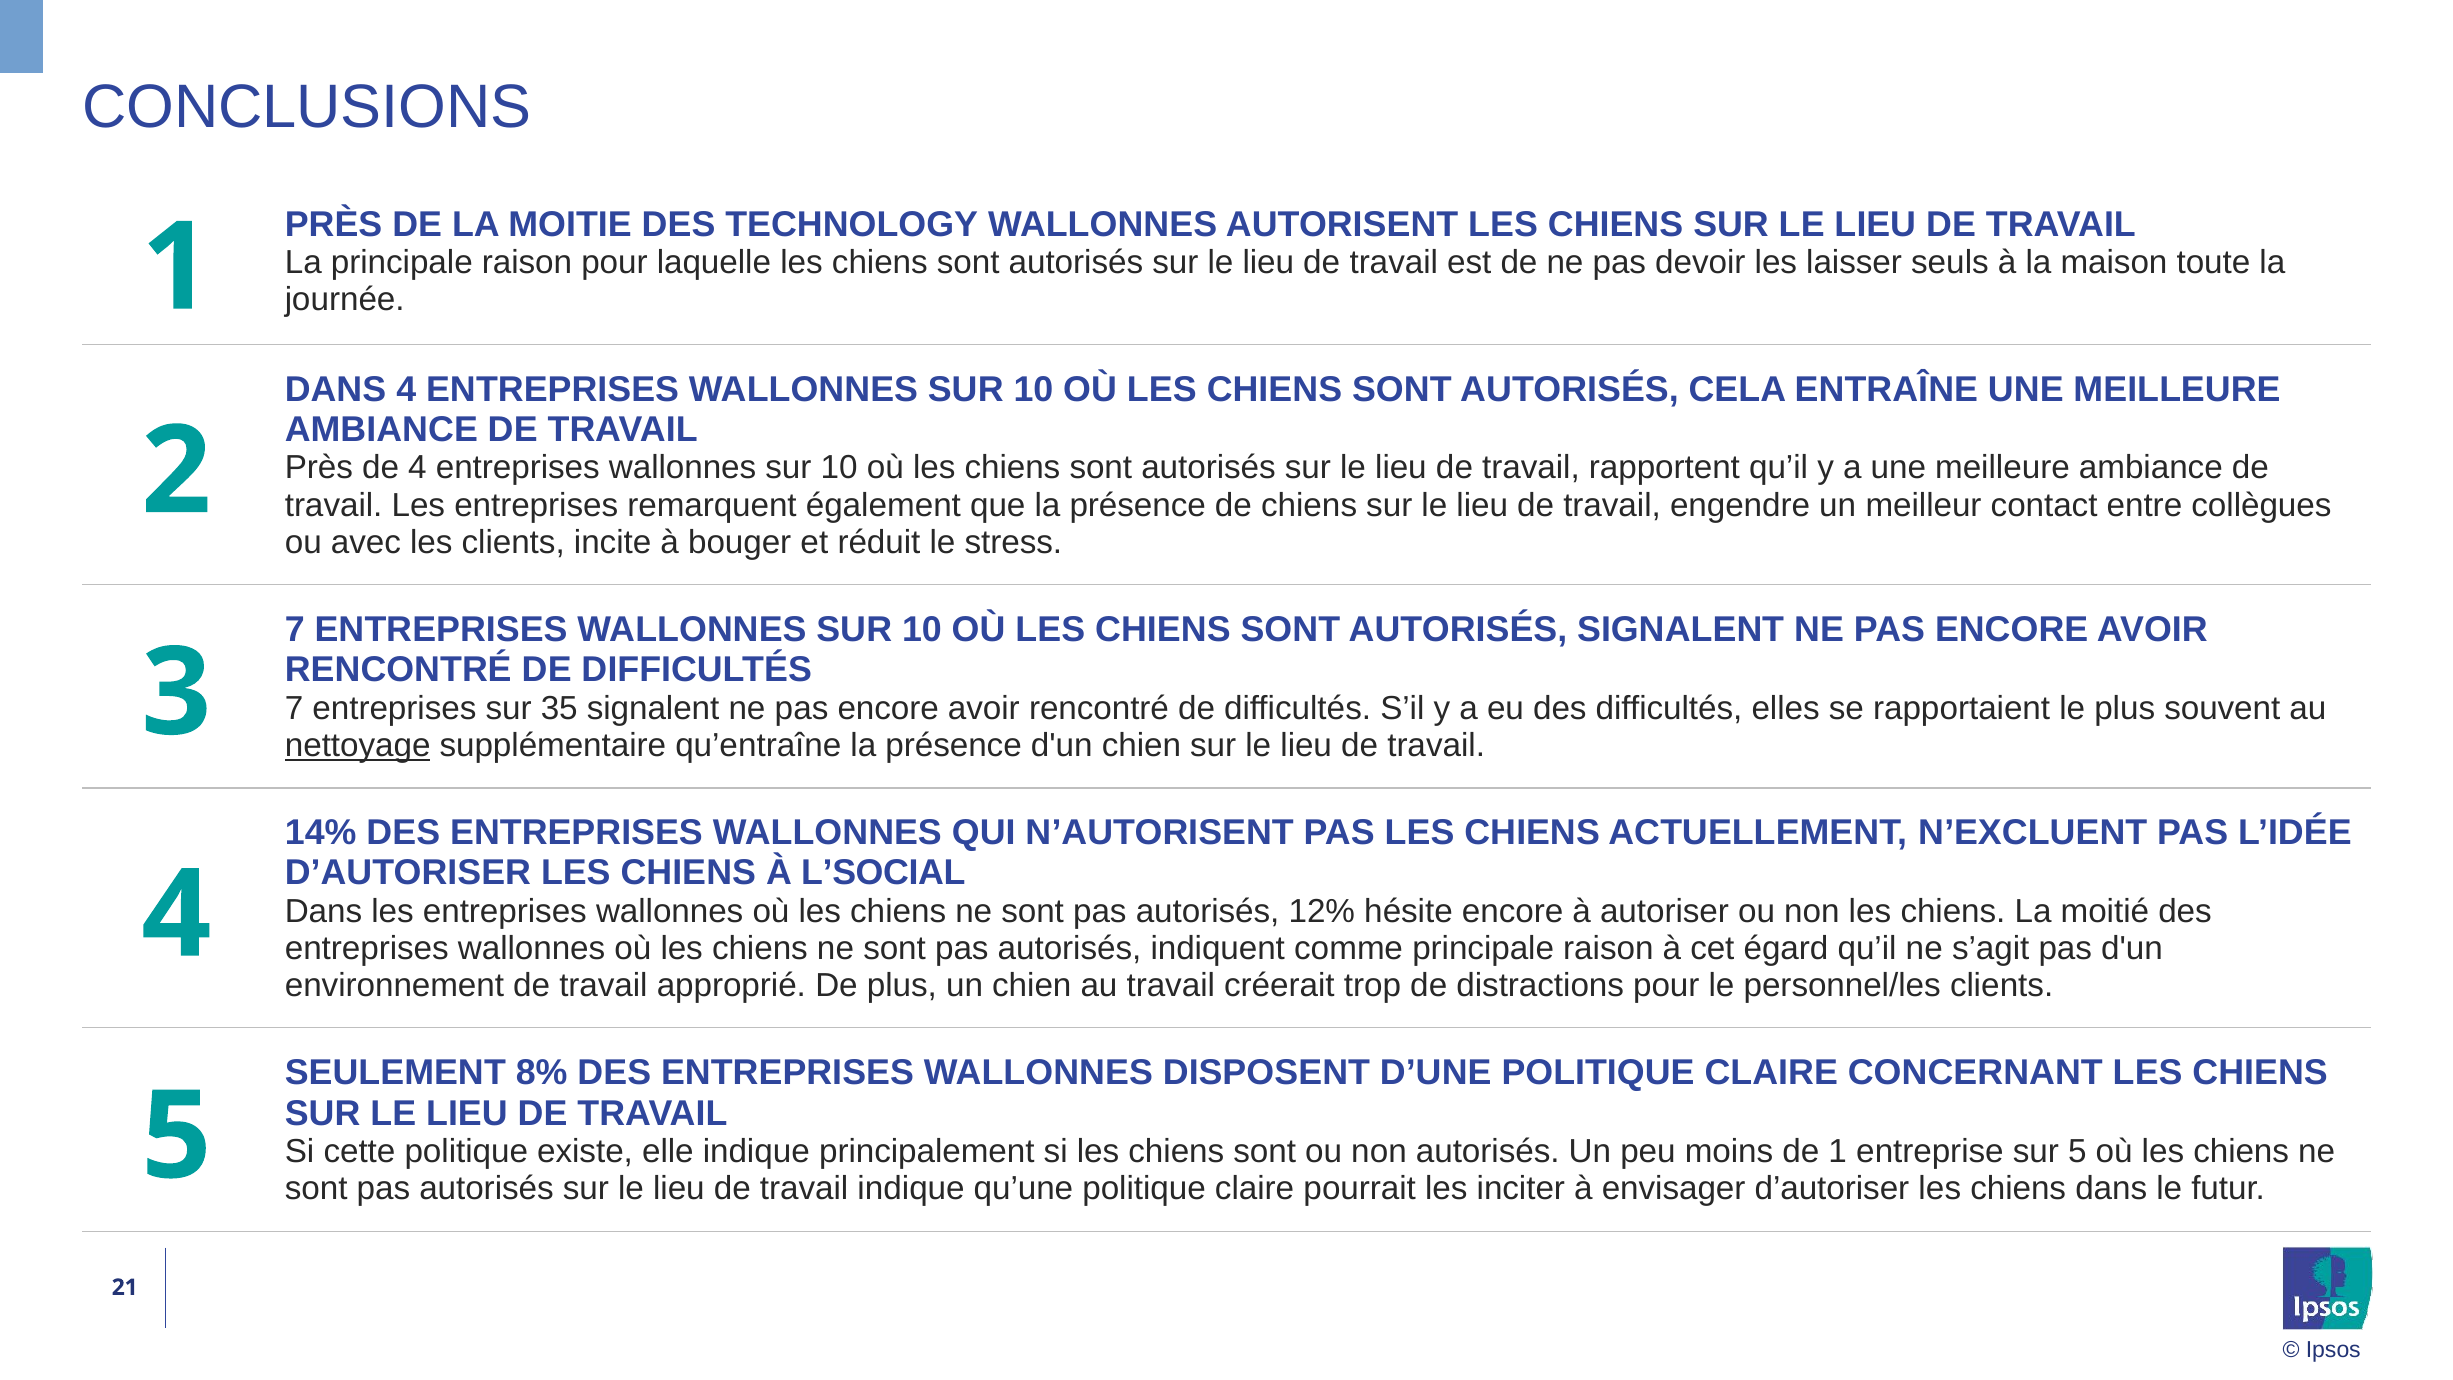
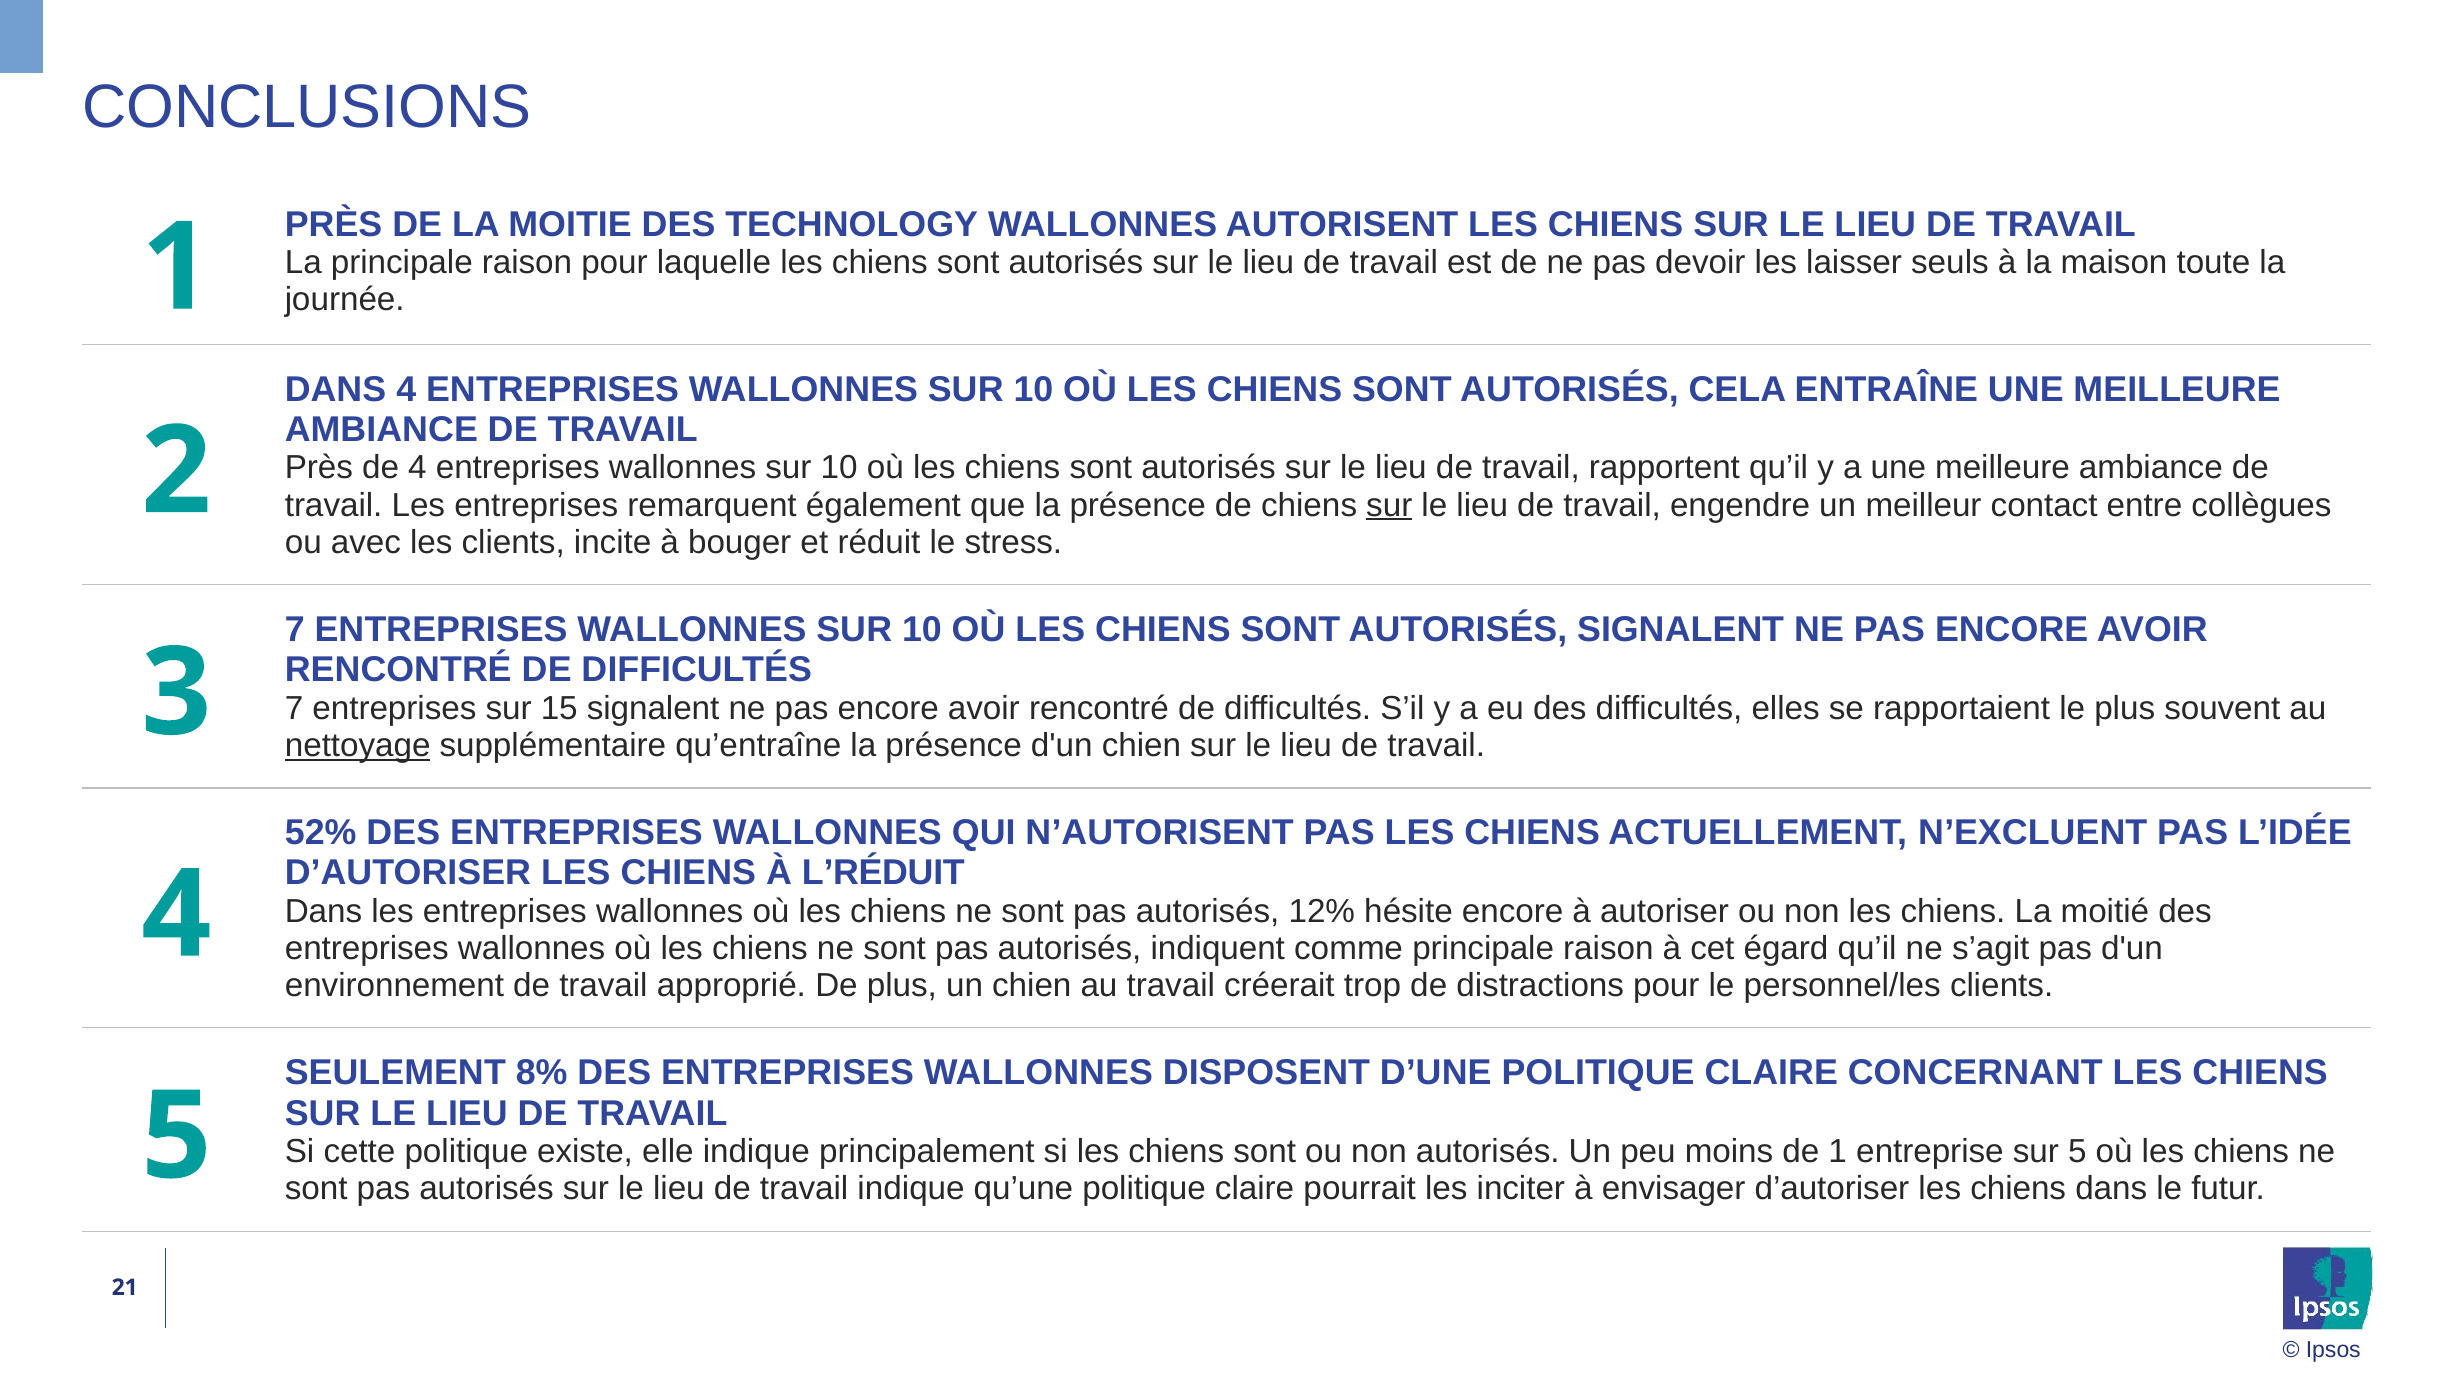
sur underline: none -> present (1389, 505)
35: 35 -> 15 (559, 708)
14%: 14% -> 52% (321, 833)
L’SOCIAL: L’SOCIAL -> L’RÉDUIT (883, 873)
